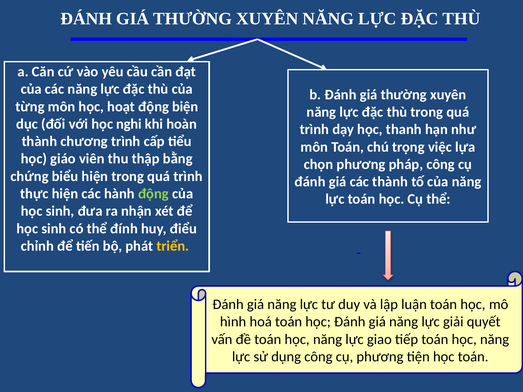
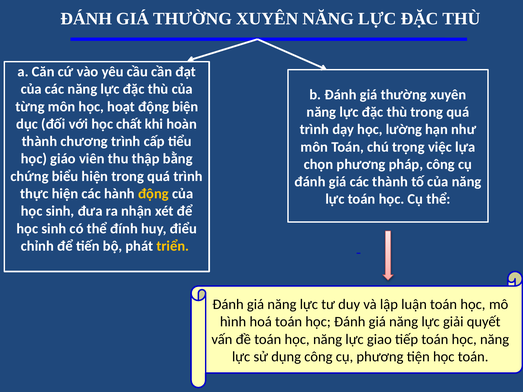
nghi: nghi -> chất (129, 124)
thanh: thanh -> lường (404, 130)
động colour: light green -> yellow (153, 194)
